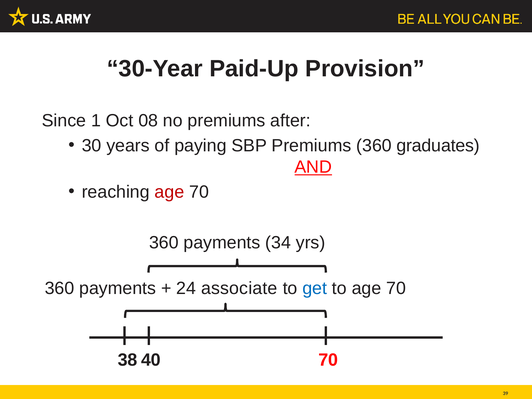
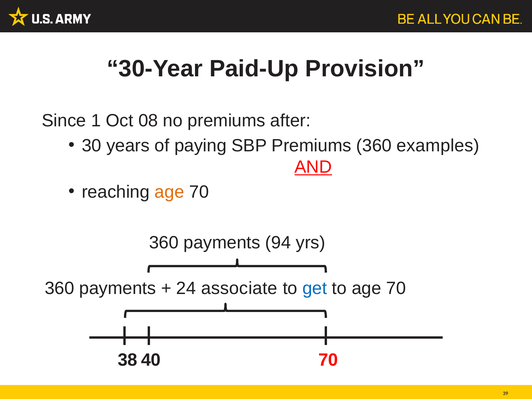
graduates: graduates -> examples (438, 146)
age colour: red -> orange (169, 192)
34: 34 -> 94 (278, 243)
